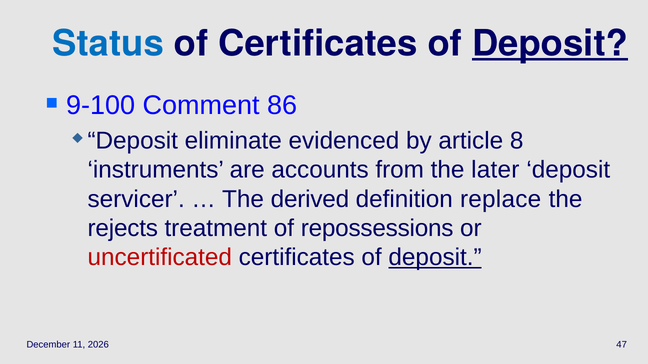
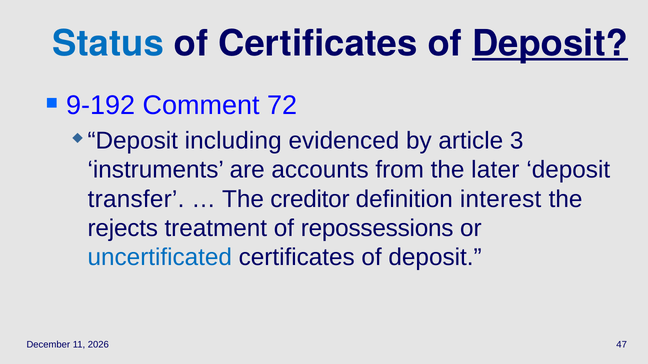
9-100: 9-100 -> 9-192 (101, 106)
86: 86 -> 72 (282, 106)
eliminate: eliminate -> including (233, 141)
8: 8 -> 3 (517, 141)
servicer: servicer -> transfer (136, 199)
derived: derived -> creditor (310, 199)
replace: replace -> interest (501, 199)
uncertificated colour: red -> blue (160, 258)
deposit underline: present -> none (435, 258)
